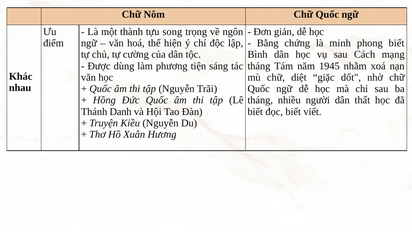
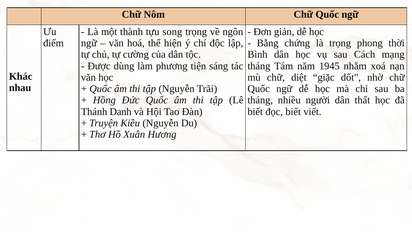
là minh: minh -> trọng (340, 43)
phong biết: biết -> thời (397, 43)
